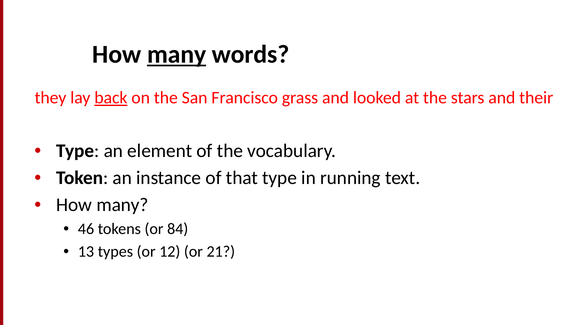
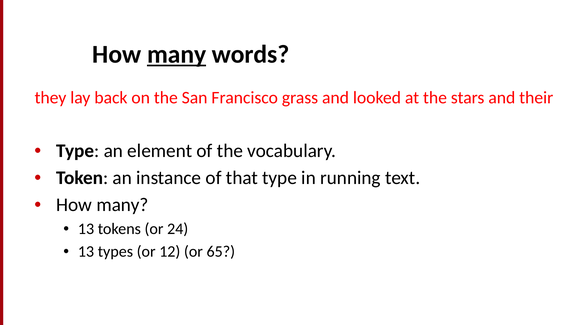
back underline: present -> none (111, 98)
46: 46 -> 13 (86, 229)
84: 84 -> 24 (178, 229)
21: 21 -> 65 (221, 251)
